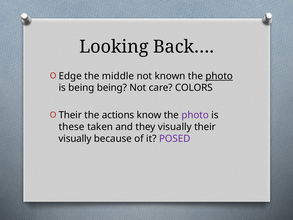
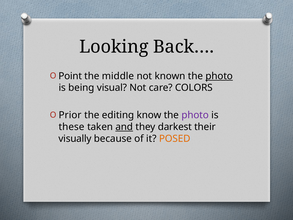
Edge: Edge -> Point (70, 76)
being being: being -> visual (112, 88)
Their: Their -> Prior (70, 115)
actions: actions -> editing (118, 115)
and underline: none -> present (124, 127)
they visually: visually -> darkest (175, 127)
POSED colour: purple -> orange (175, 138)
